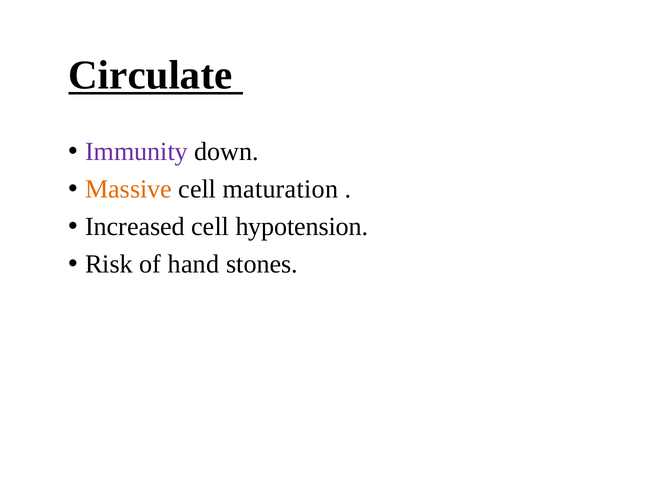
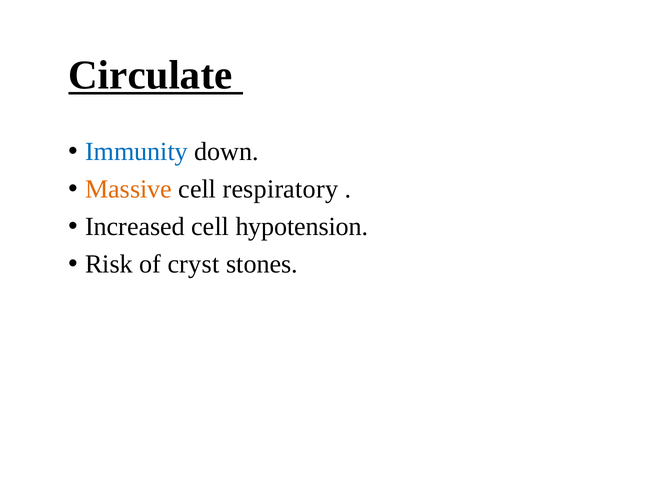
Immunity colour: purple -> blue (137, 151)
maturation: maturation -> respiratory (280, 189)
hand: hand -> cryst (193, 264)
